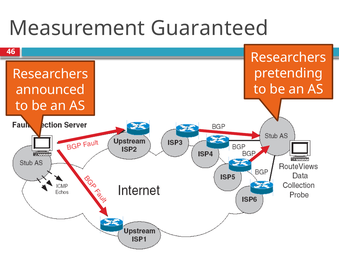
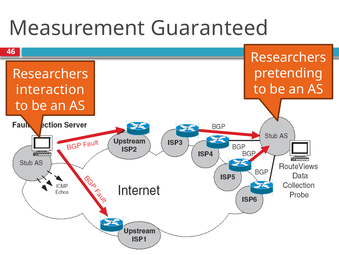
announced: announced -> interaction (50, 90)
